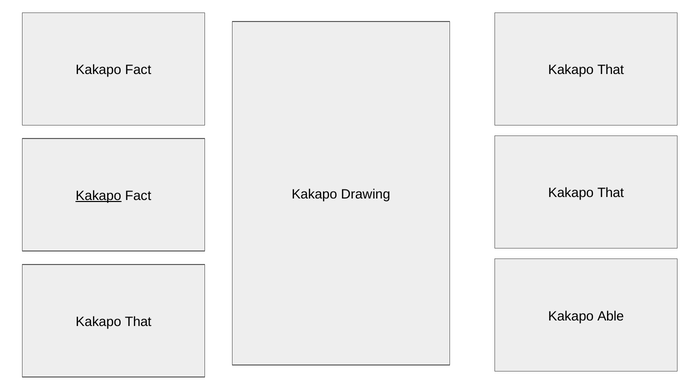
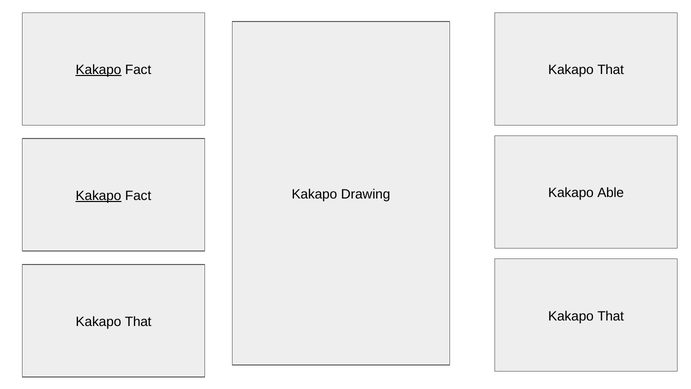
Kakapo underline: none -> present (99, 70)
That: That -> Able (611, 193)
Able: Able -> That (611, 316)
